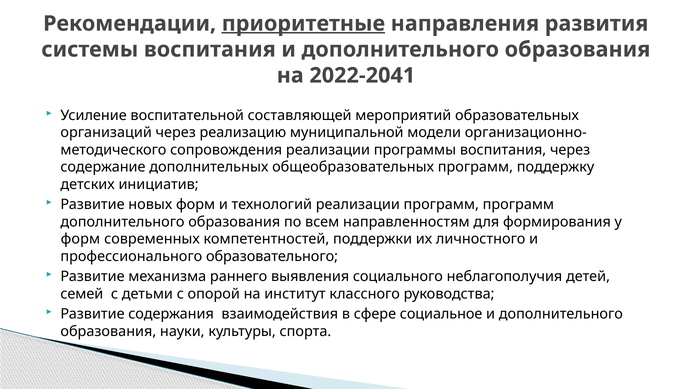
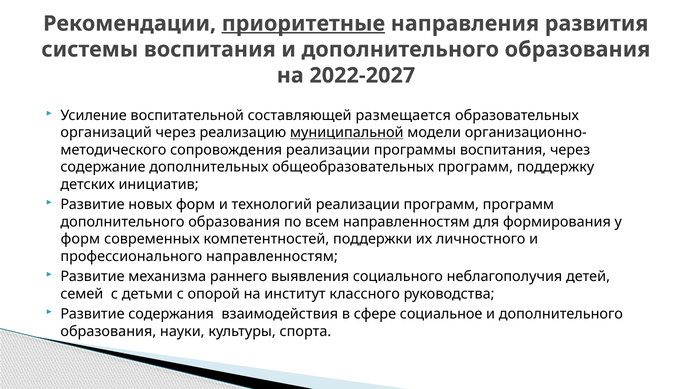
2022-2041: 2022-2041 -> 2022-2027 (362, 75)
мероприятий: мероприятий -> размещается (403, 115)
муниципальной underline: none -> present (347, 133)
профессионального образовательного: образовательного -> направленностям (272, 257)
